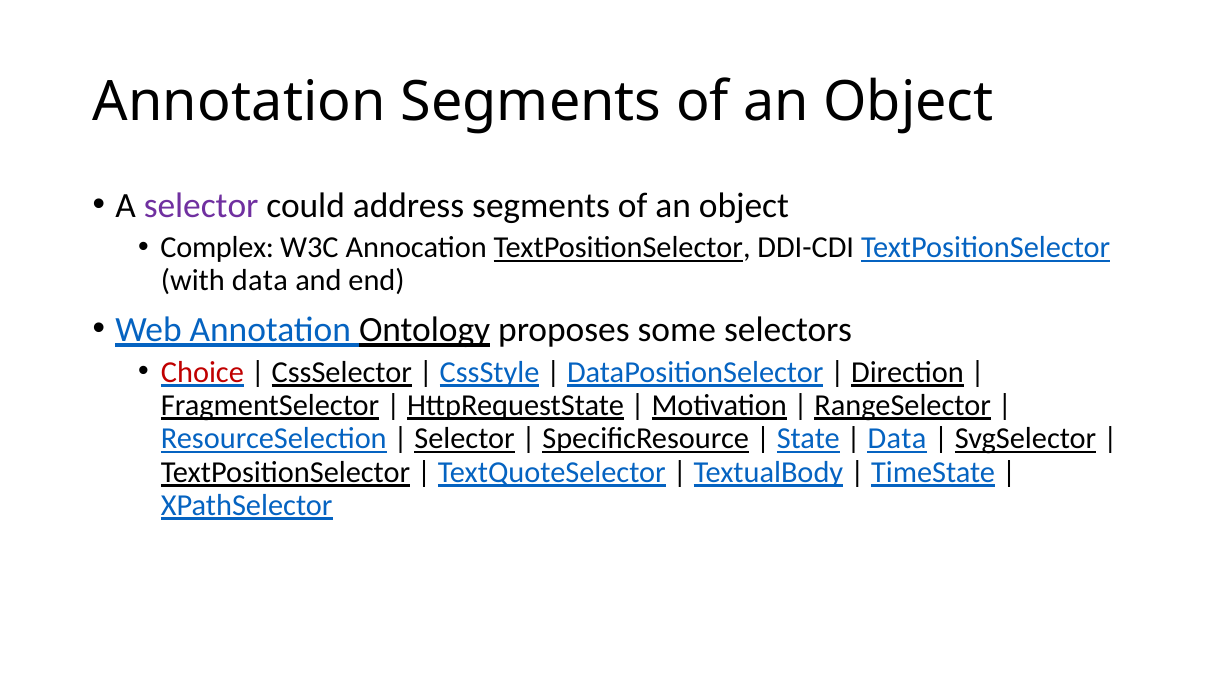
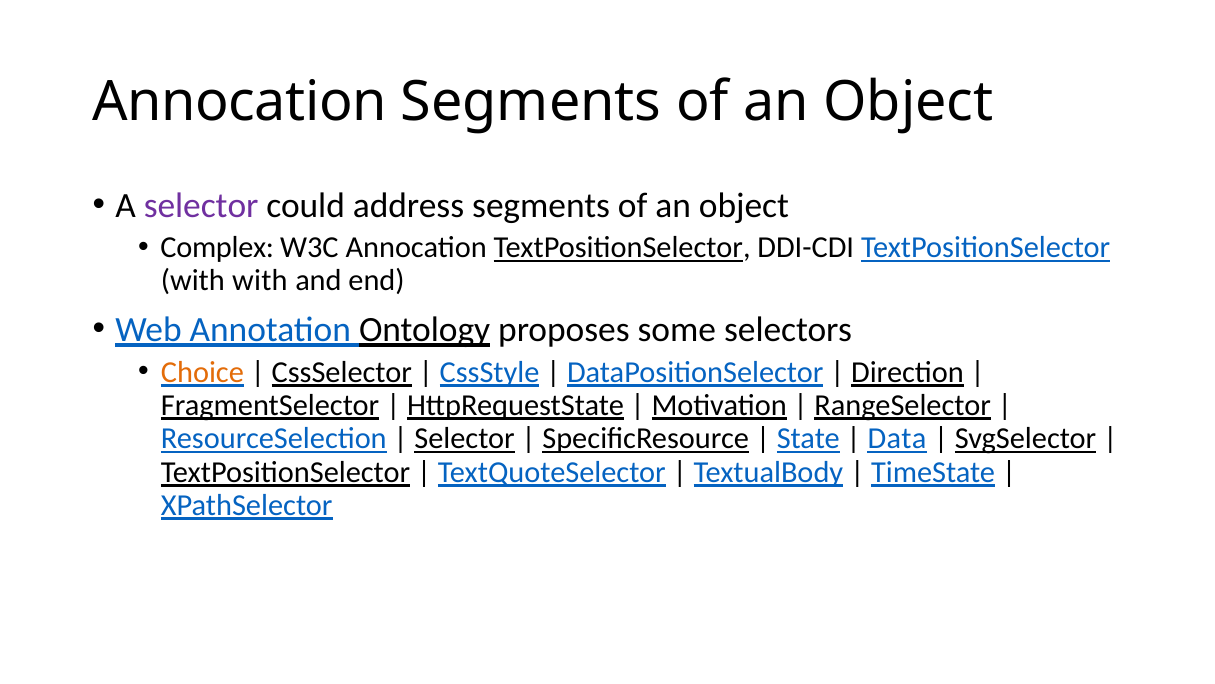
Annotation: Annotation -> Annocation (240, 102)
with data: data -> with (260, 281)
Choice colour: red -> orange (202, 372)
